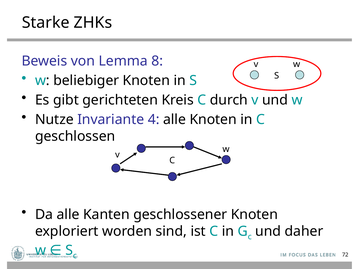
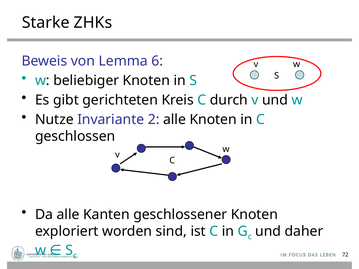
8: 8 -> 6 (157, 61)
4: 4 -> 2 (154, 120)
